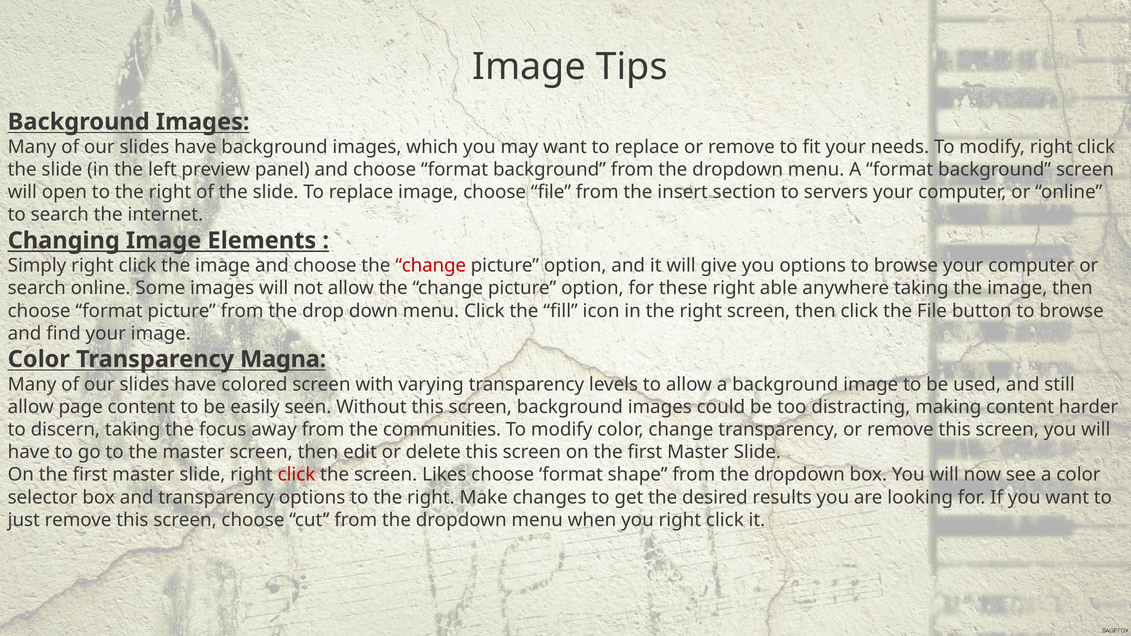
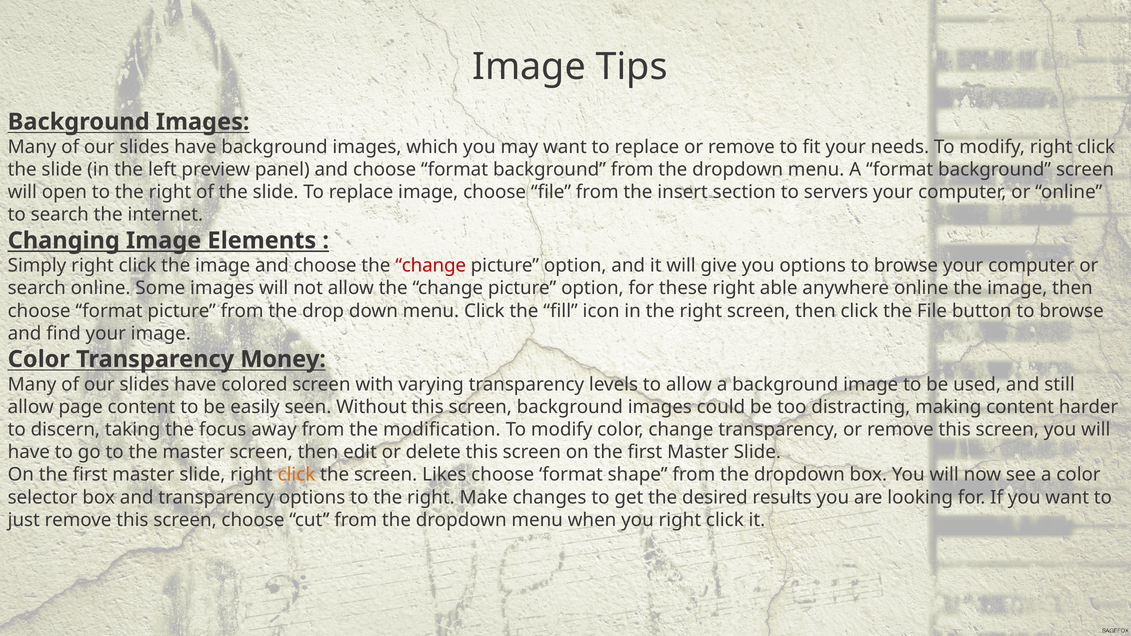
anywhere taking: taking -> online (921, 288)
Magna: Magna -> Money (283, 359)
communities: communities -> modification (442, 430)
click colour: red -> orange (297, 475)
